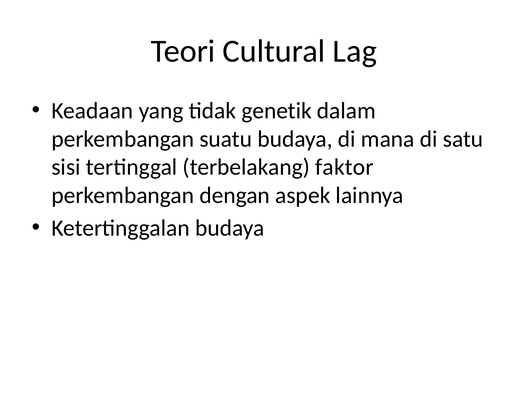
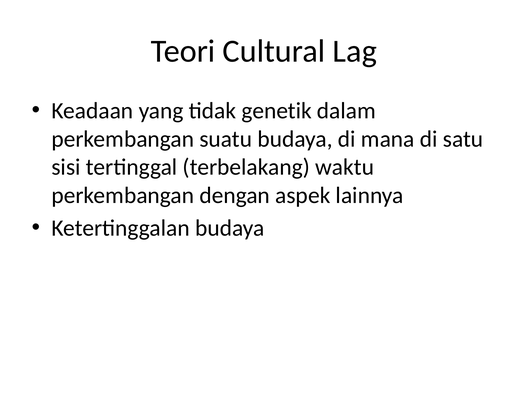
faktor: faktor -> waktu (345, 167)
